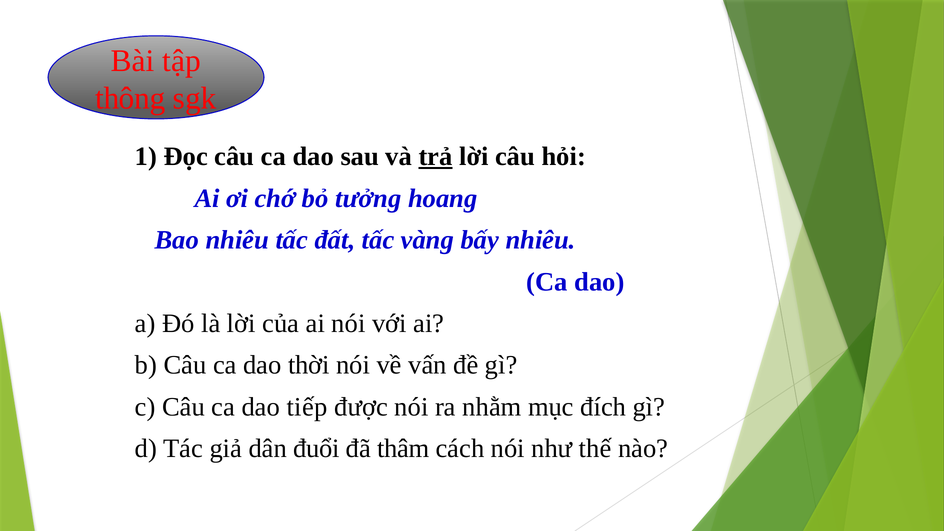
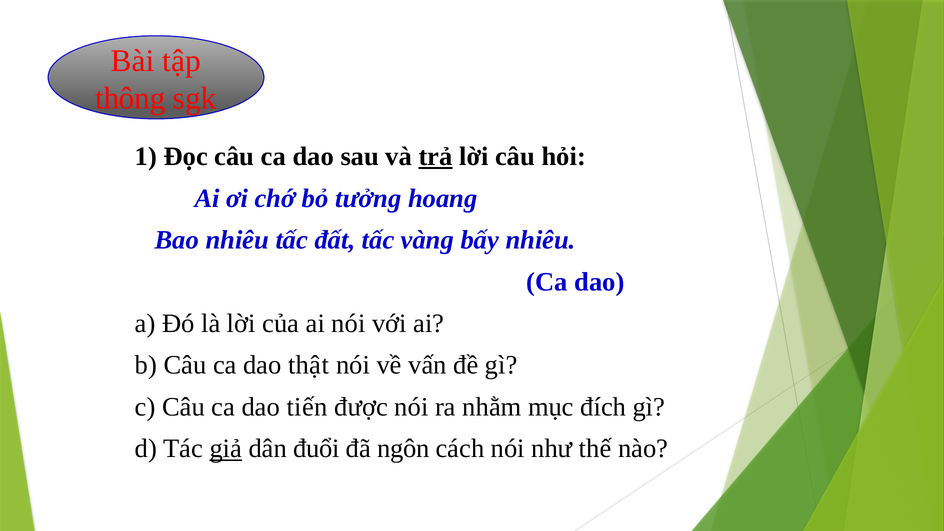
thời: thời -> thật (309, 365)
tiếp: tiếp -> tiến (307, 407)
giả underline: none -> present (226, 449)
thâm: thâm -> ngôn (403, 449)
